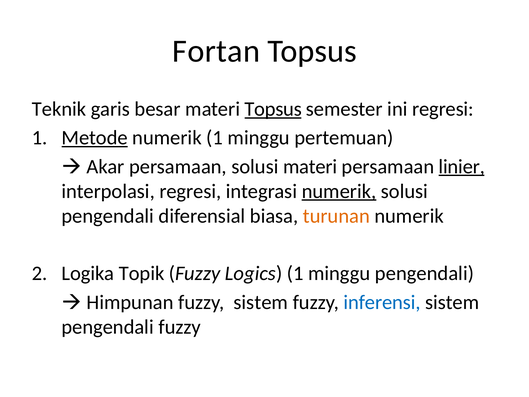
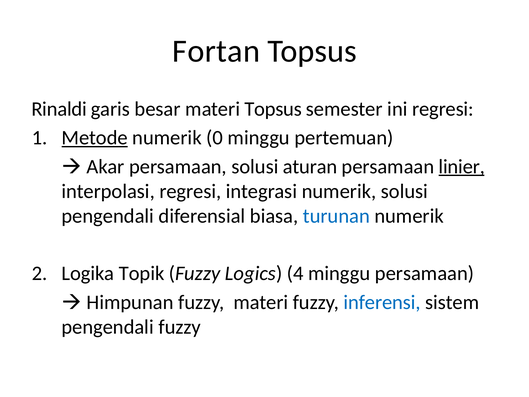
Teknik: Teknik -> Rinaldi (59, 109)
Topsus underline: present -> none (273, 109)
numerik 1: 1 -> 0 (215, 138)
solusi materi: materi -> aturan (310, 166)
numerik underline: present -> none (339, 191)
turunan colour: orange -> blue (336, 216)
Logics 1: 1 -> 4 (295, 273)
minggu pengendali: pengendali -> persamaan (424, 273)
fuzzy sistem: sistem -> materi (261, 302)
